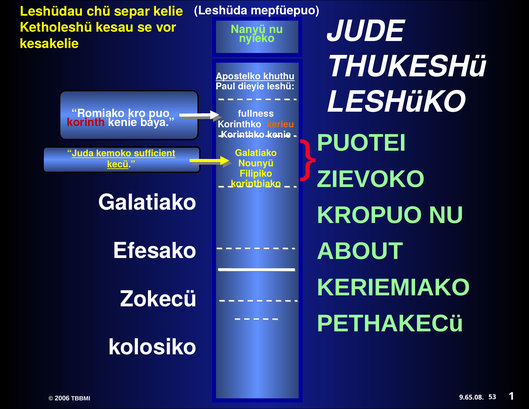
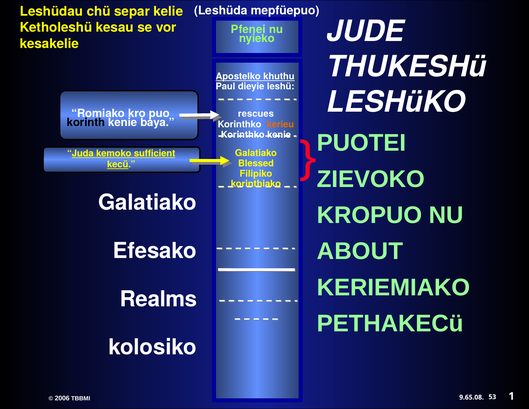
Nanyü: Nanyü -> Pfenei (248, 29)
fullness: fullness -> rescues (256, 114)
korinth colour: red -> black (86, 122)
Nounyü: Nounyü -> Blessed (256, 163)
Zokecü: Zokecü -> Realms (159, 299)
